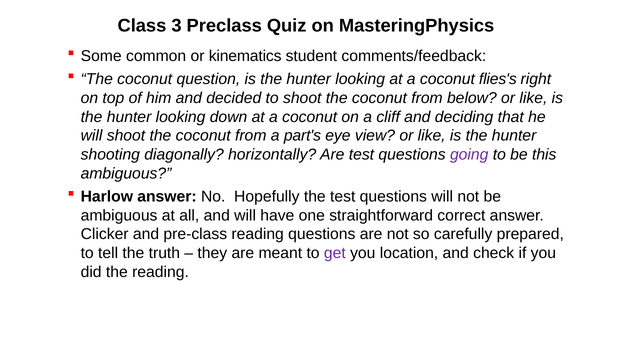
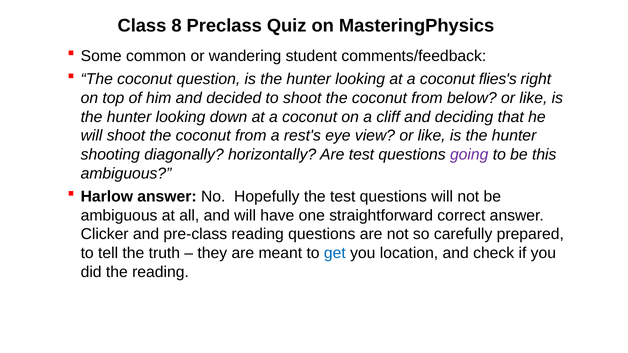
3: 3 -> 8 (176, 26)
kinematics: kinematics -> wandering (245, 56)
part's: part's -> rest's (302, 136)
get colour: purple -> blue (335, 253)
